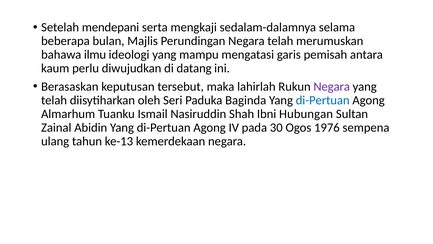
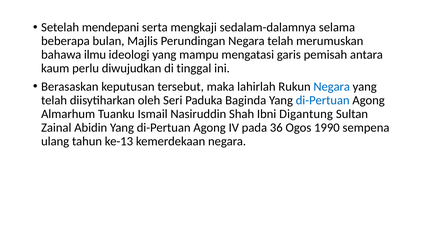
datang: datang -> tinggal (194, 68)
Negara colour: purple -> blue (332, 86)
Hubungan: Hubungan -> Digantung (306, 114)
30: 30 -> 36 (276, 127)
1976: 1976 -> 1990 (327, 127)
